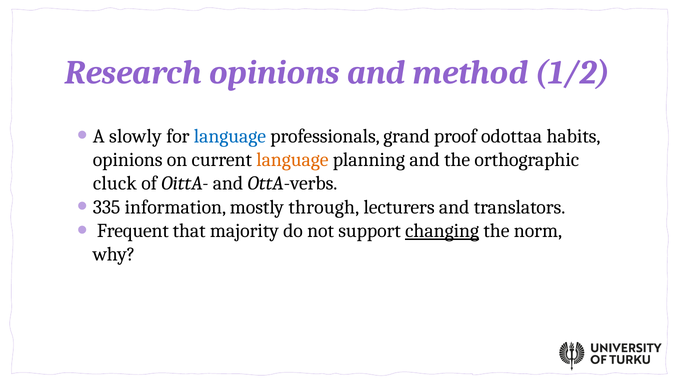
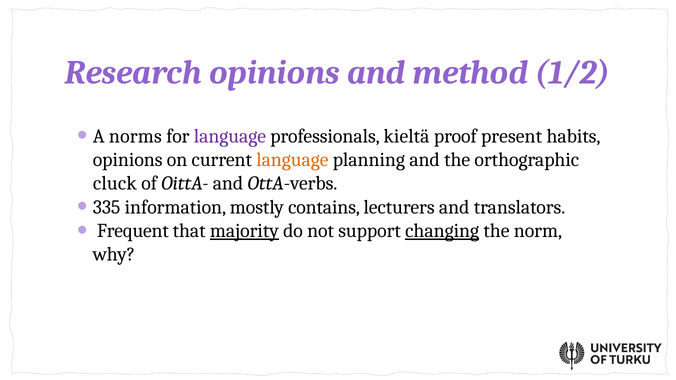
slowly: slowly -> norms (135, 136)
language colour: blue -> purple (230, 136)
grand: grand -> kieltä (407, 136)
odottaa: odottaa -> present (512, 136)
through: through -> contains (324, 207)
majority underline: none -> present (244, 231)
